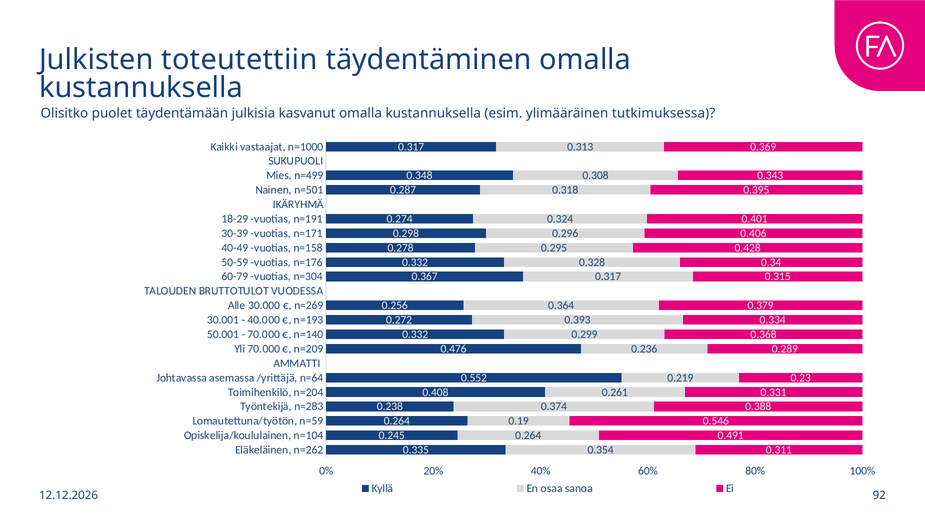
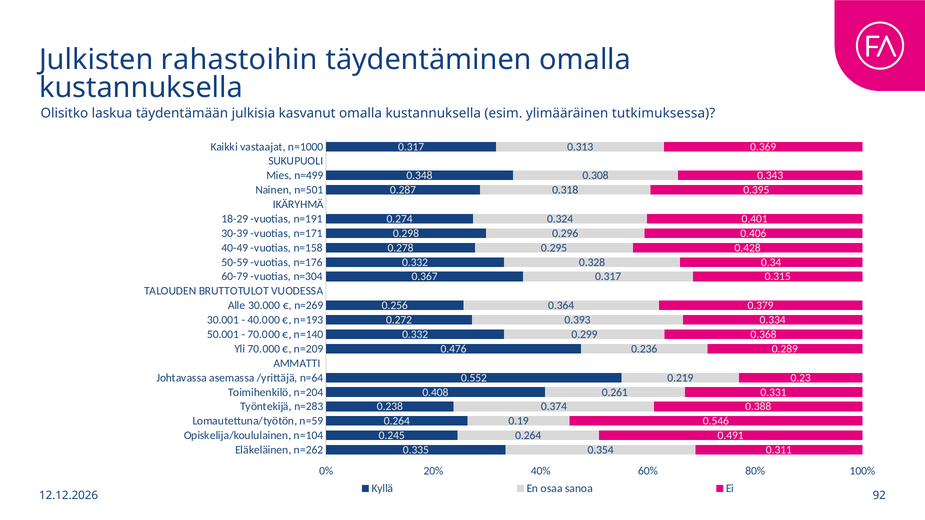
toteutettiin: toteutettiin -> rahastoihin (239, 60)
puolet: puolet -> laskua (112, 113)
